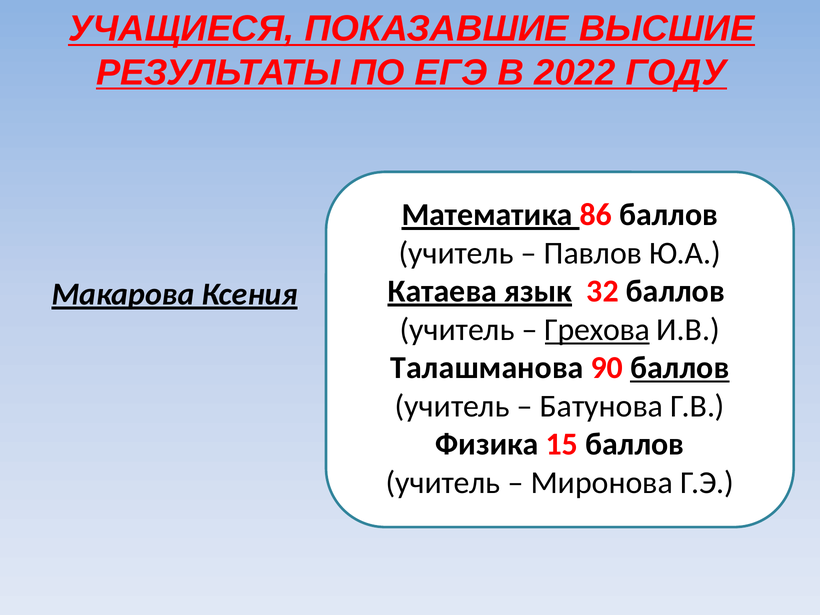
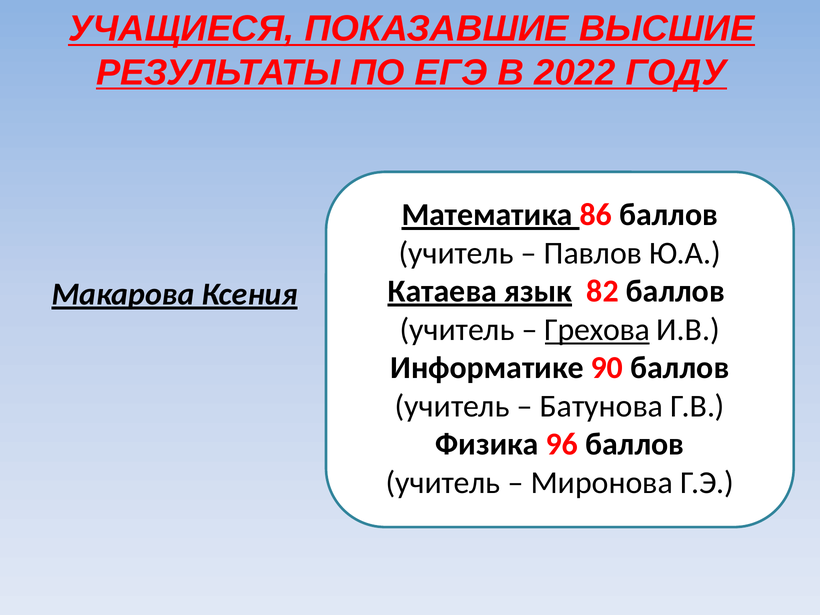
32: 32 -> 82 (603, 291)
Талашманова: Талашманова -> Информатике (487, 368)
баллов underline: present -> none (680, 368)
15: 15 -> 96 (562, 444)
